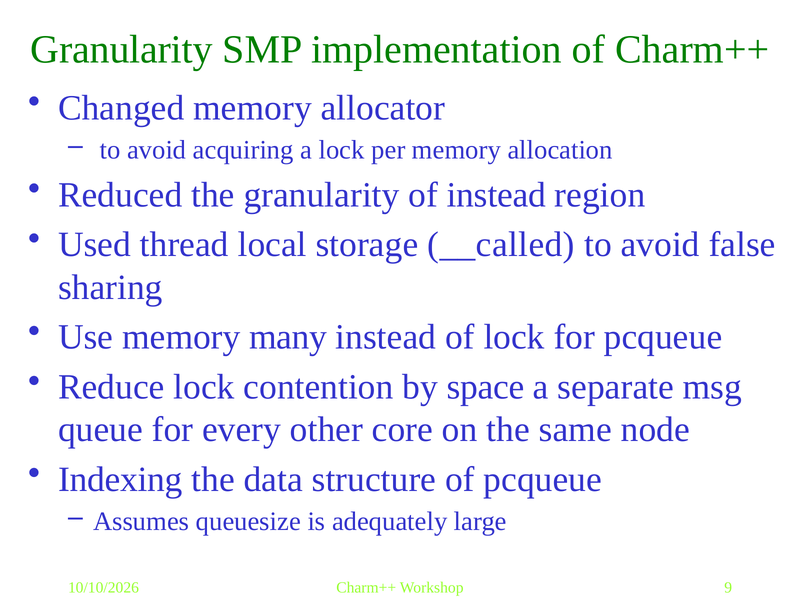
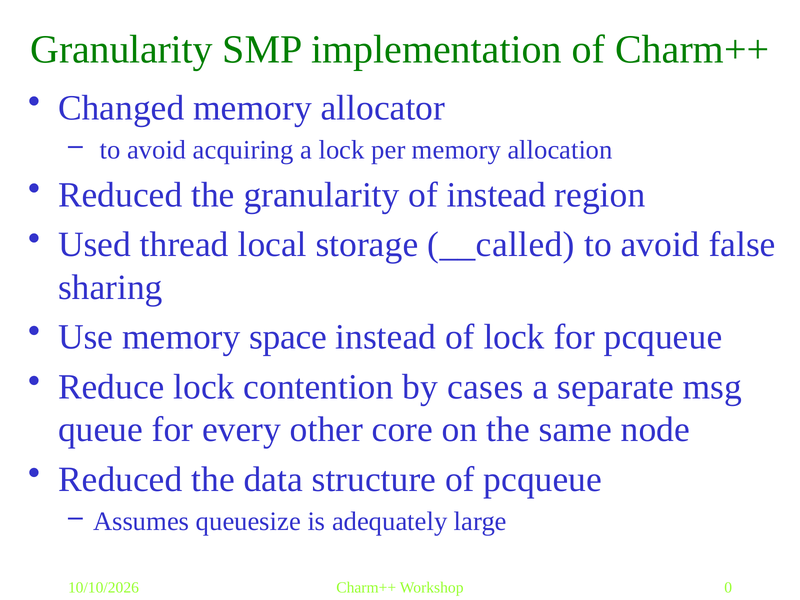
many: many -> space (288, 337)
space: space -> cases (485, 387)
Indexing: Indexing -> Reduced (120, 479)
9: 9 -> 0 (728, 588)
